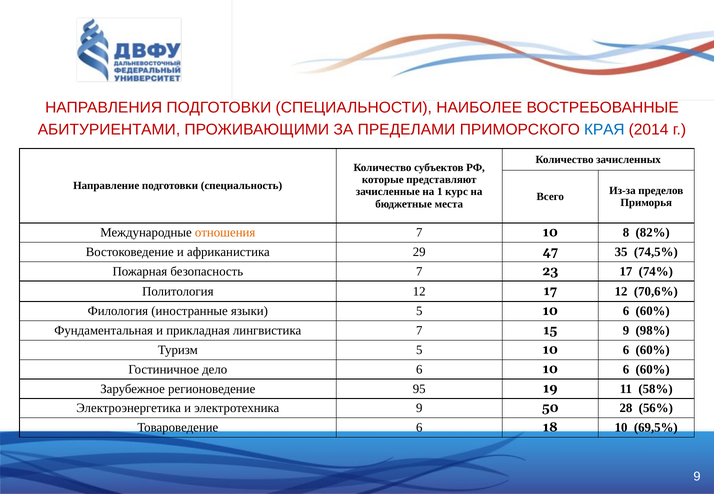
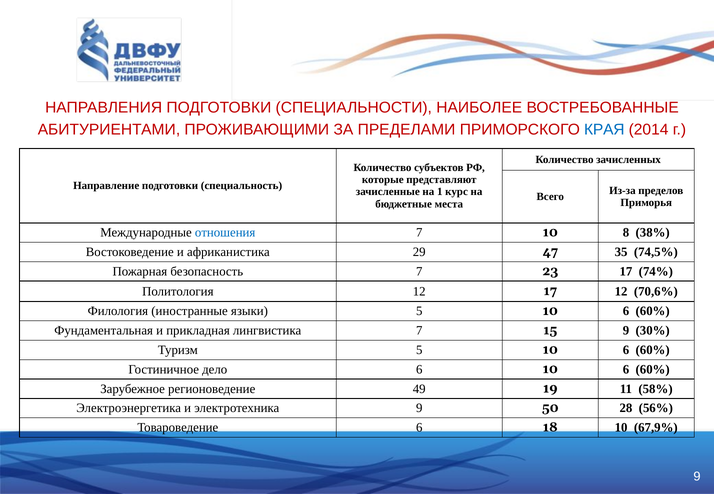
отношения colour: orange -> blue (225, 233)
82%: 82% -> 38% (653, 233)
98%: 98% -> 30% (653, 331)
95: 95 -> 49 (419, 389)
69,5%: 69,5% -> 67,9% (656, 428)
